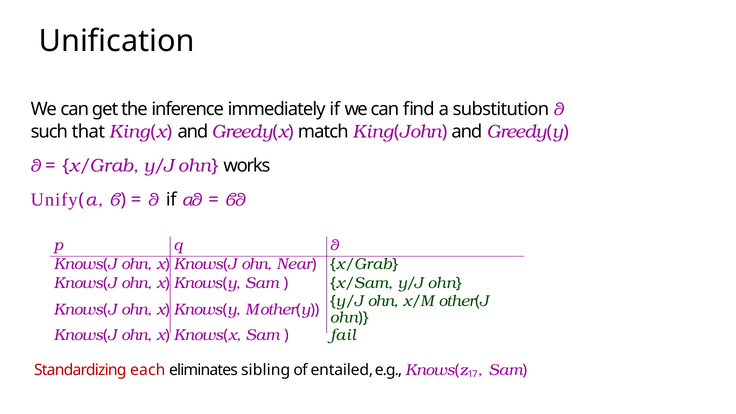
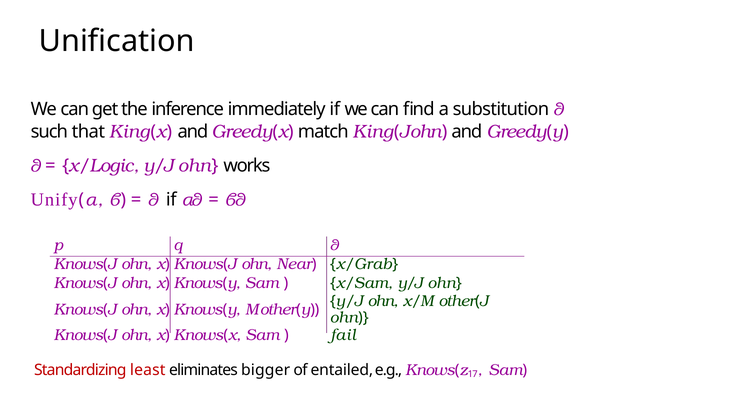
x/Grab: x/Grab -> x/Logic (104, 166)
each: each -> least (148, 370)
sibling: sibling -> bigger (266, 370)
